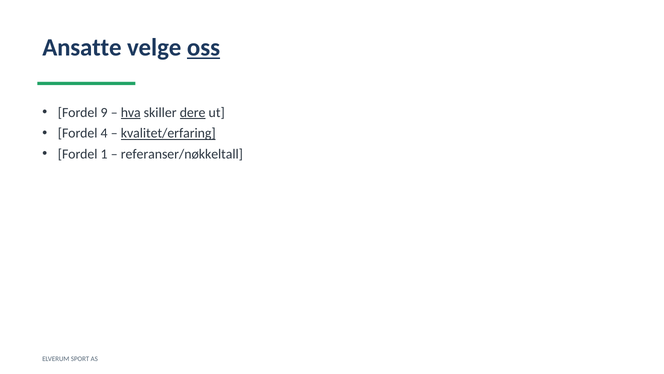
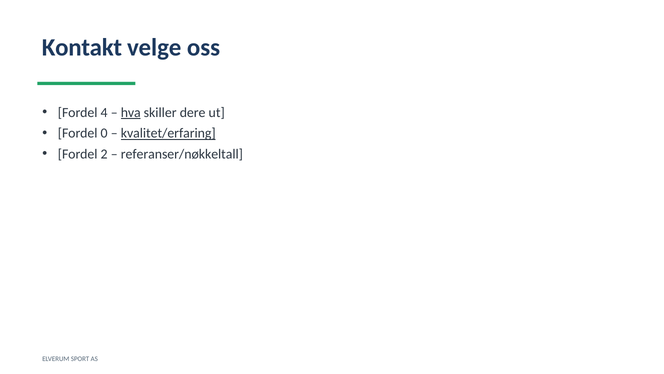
Ansatte: Ansatte -> Kontakt (82, 47)
oss underline: present -> none (204, 47)
9: 9 -> 4 (104, 112)
dere underline: present -> none (193, 112)
4: 4 -> 0 (104, 133)
1: 1 -> 2 (104, 154)
